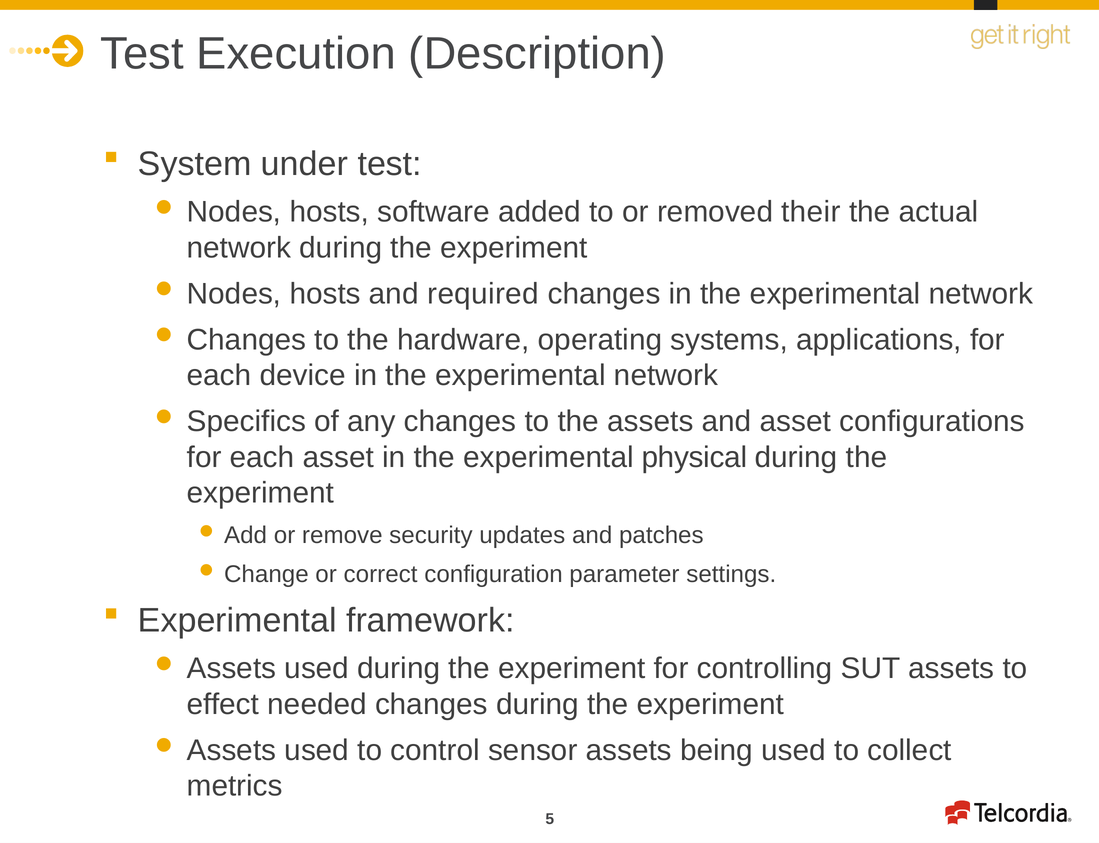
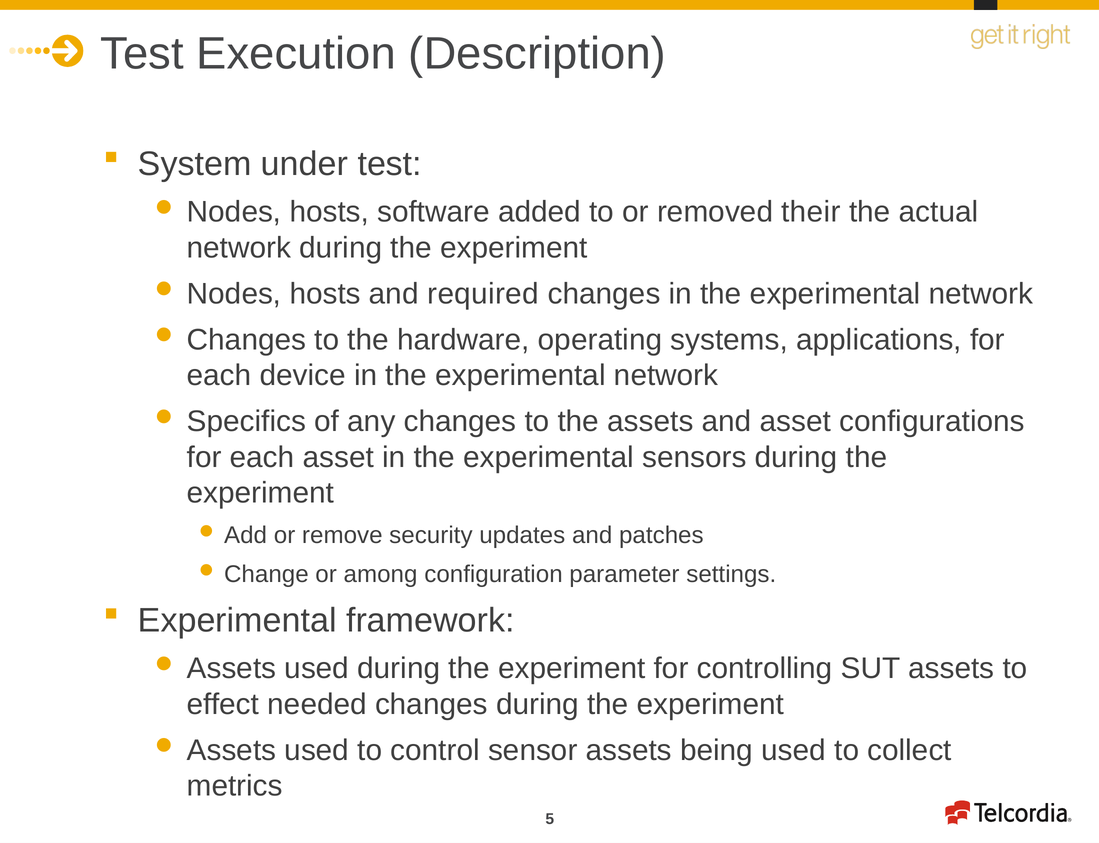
physical: physical -> sensors (694, 458)
correct: correct -> among (381, 575)
